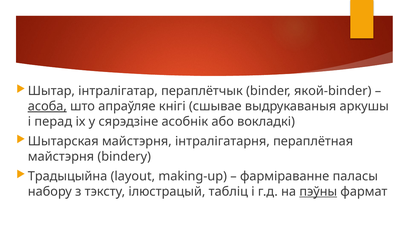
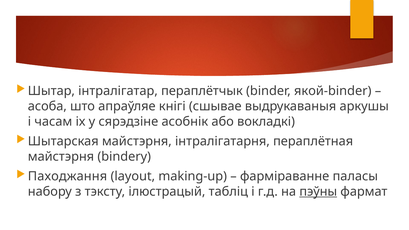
асоба underline: present -> none (47, 106)
перад: перад -> часам (53, 122)
Традыцыйна: Традыцыйна -> Паходжання (67, 176)
